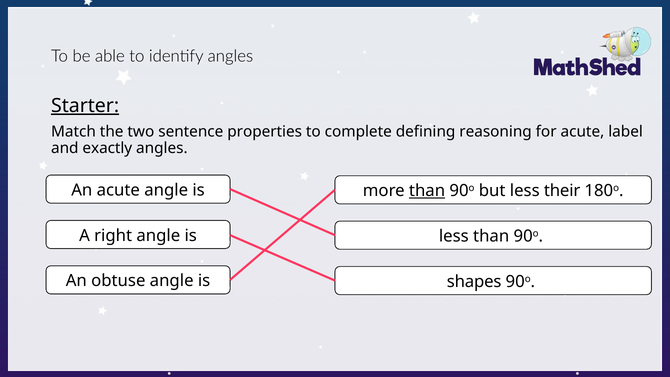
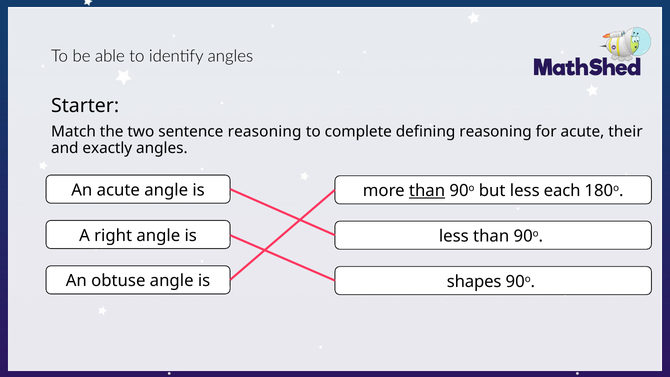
Starter underline: present -> none (85, 106)
sentence properties: properties -> reasoning (265, 132)
label: label -> their (626, 132)
their: their -> each (562, 191)
